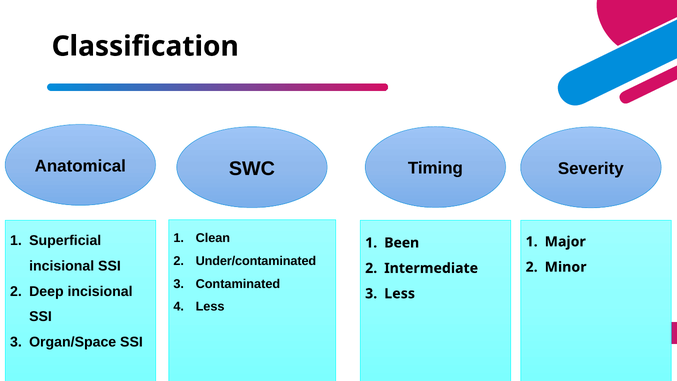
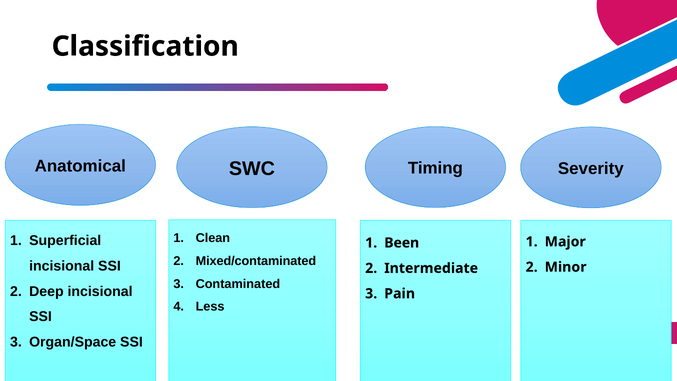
Under/contaminated: Under/contaminated -> Mixed/contaminated (256, 261)
Less: Less -> Pain (400, 293)
